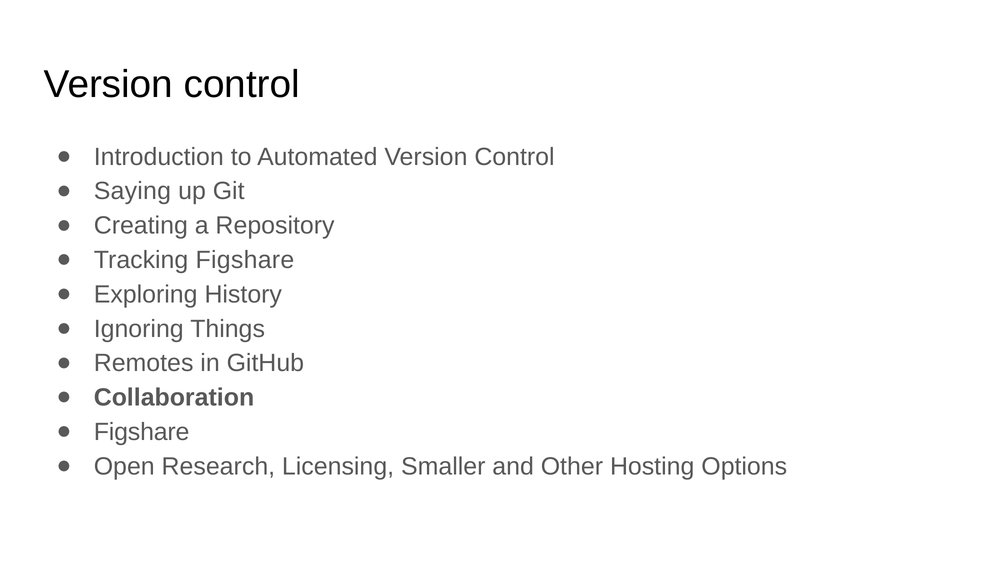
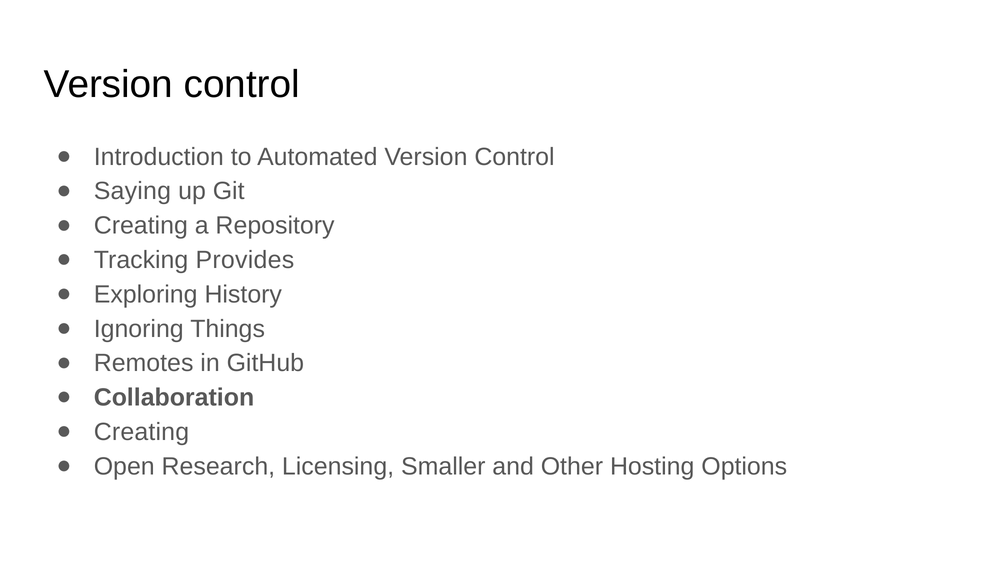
Tracking Figshare: Figshare -> Provides (245, 260)
Figshare: Figshare -> Creating (141, 432)
